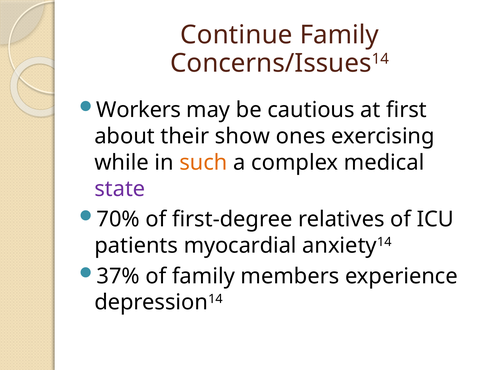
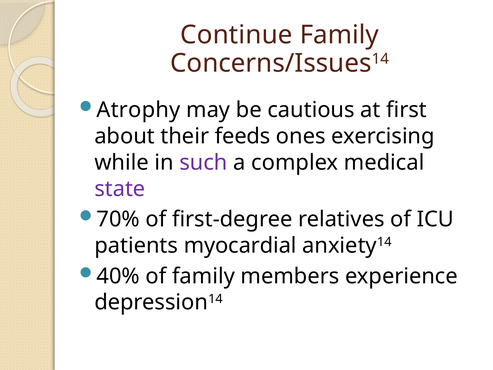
Workers: Workers -> Atrophy (138, 110)
show: show -> feeds (243, 136)
such colour: orange -> purple (203, 162)
37%: 37% -> 40% (118, 276)
